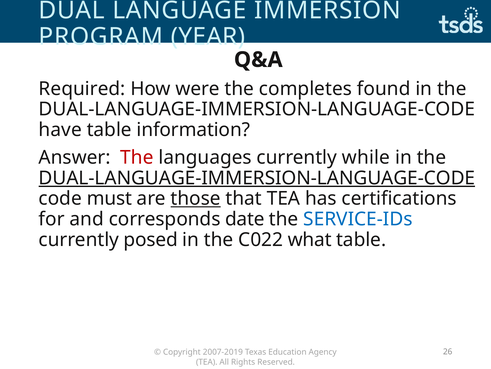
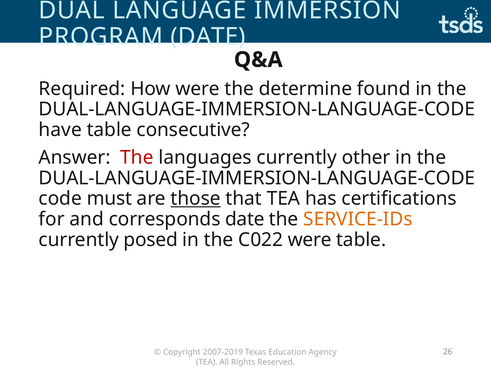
PROGRAM YEAR: YEAR -> DATE (208, 37)
completes: completes -> determine (305, 89)
information: information -> consecutive (193, 130)
while: while -> other (366, 157)
DUAL-LANGUAGE-IMMERSION-LANGUAGE-CODE underline: present -> none (257, 178)
SERVICE-IDs colour: blue -> orange (358, 219)
C022 what: what -> were (310, 239)
